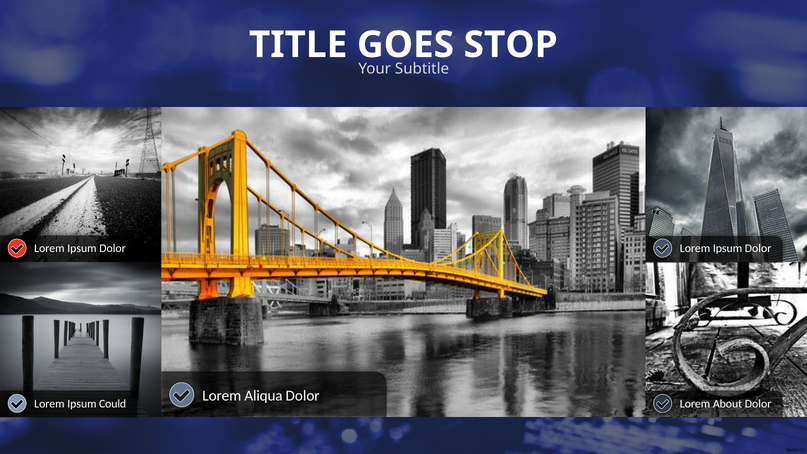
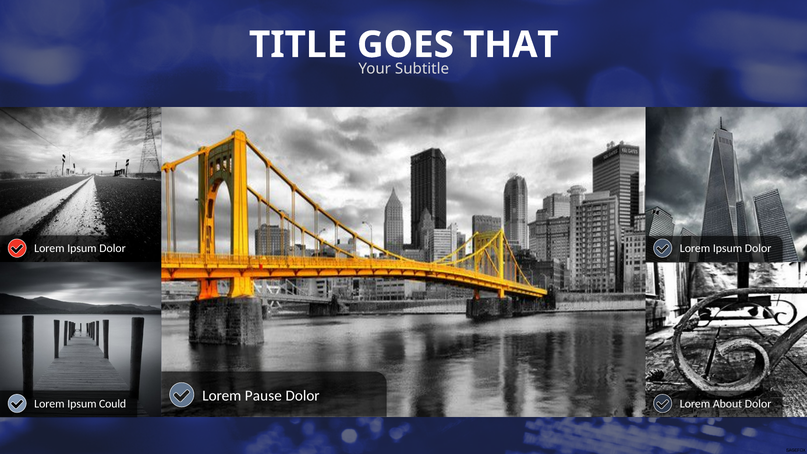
STOP: STOP -> THAT (511, 45)
Aliqua: Aliqua -> Pause (263, 396)
